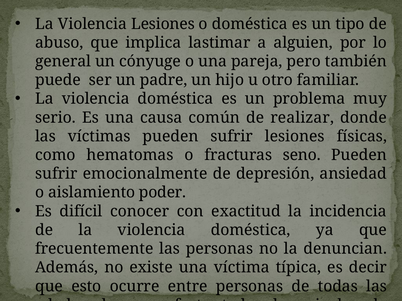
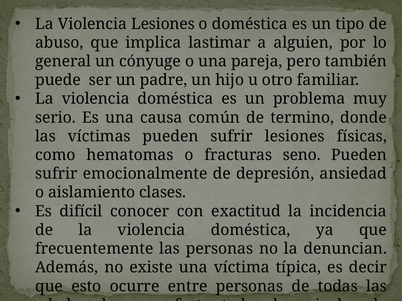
realizar: realizar -> termino (302, 118)
poder: poder -> clases (163, 193)
